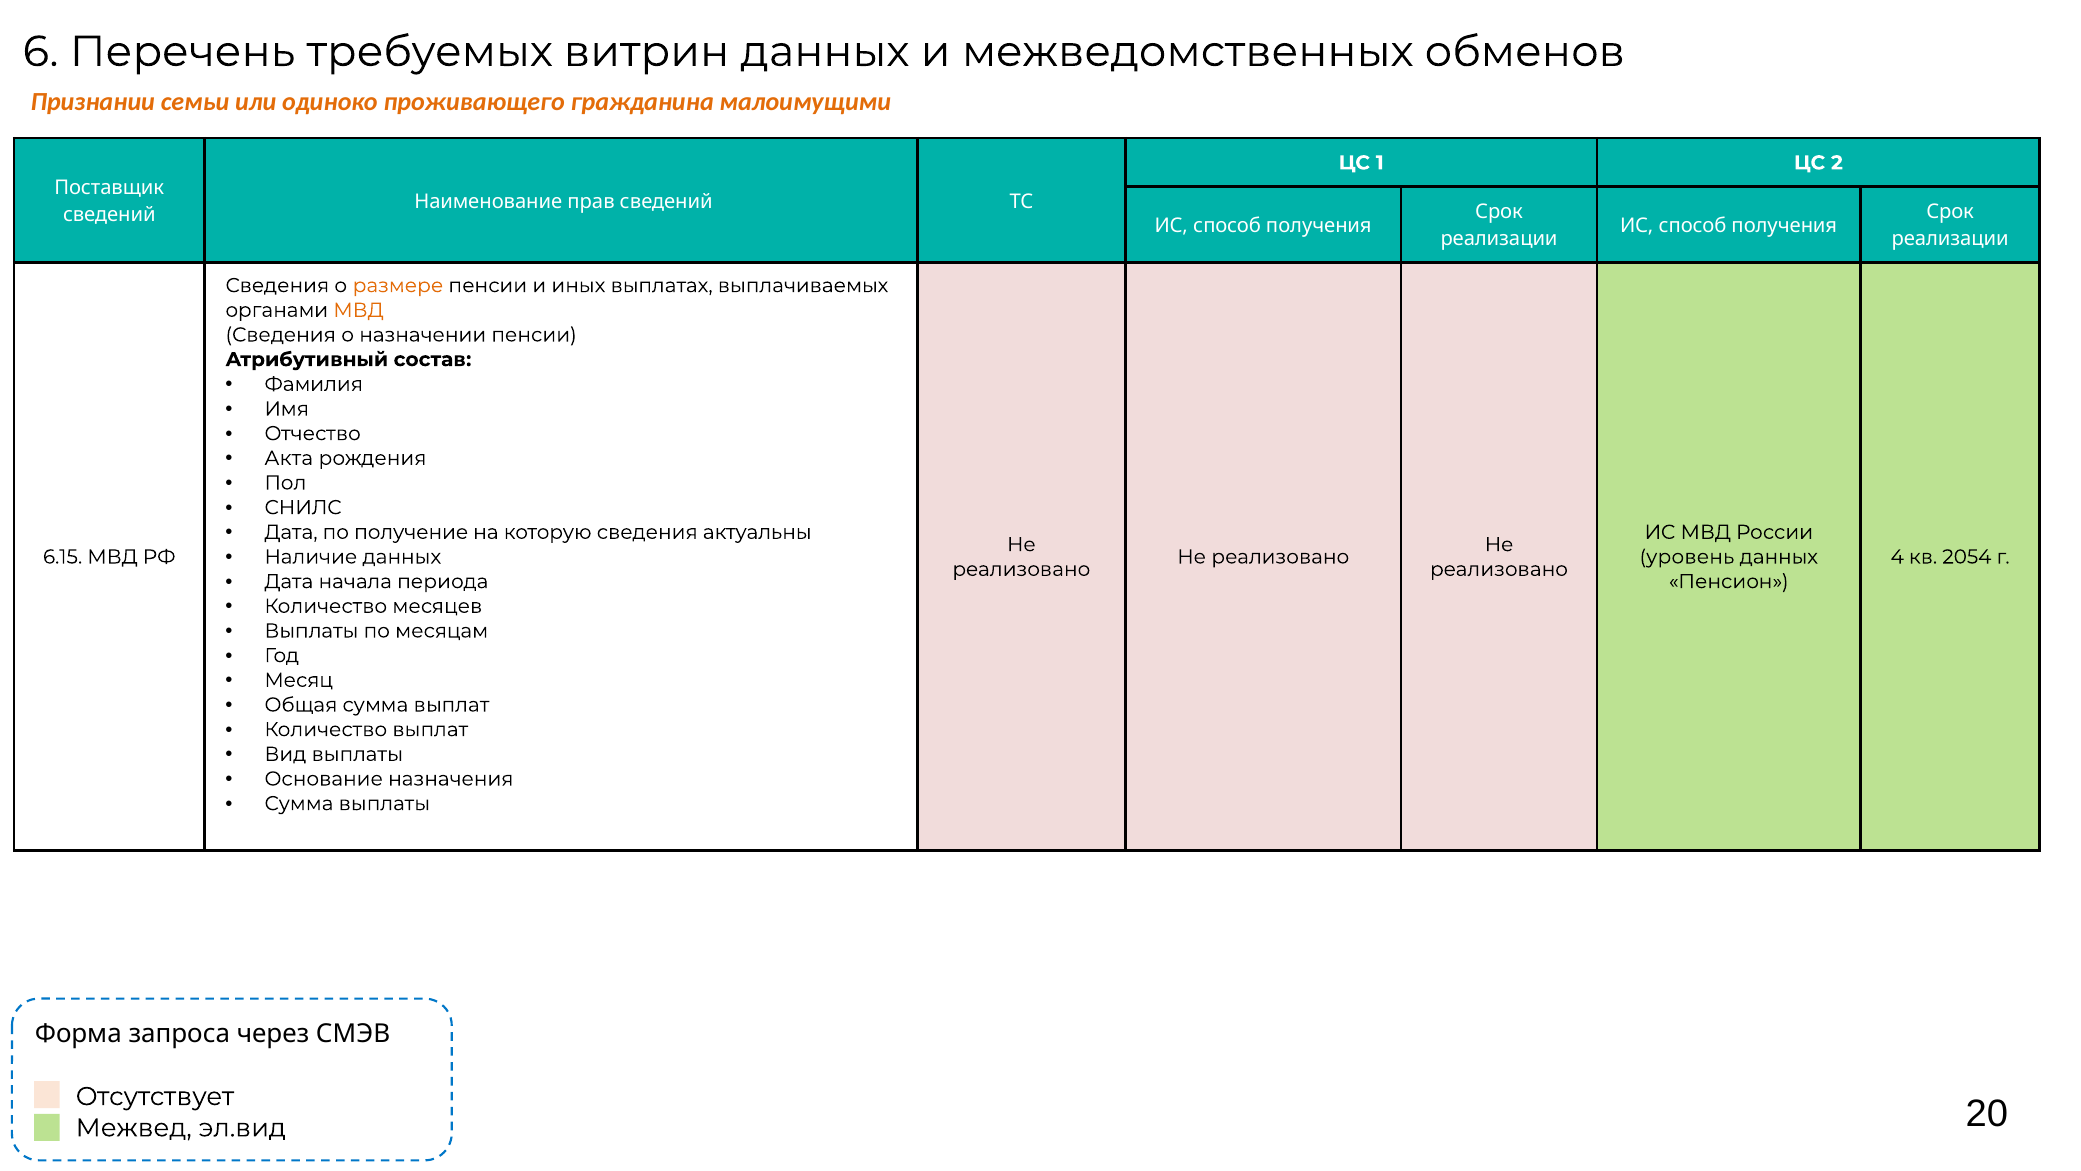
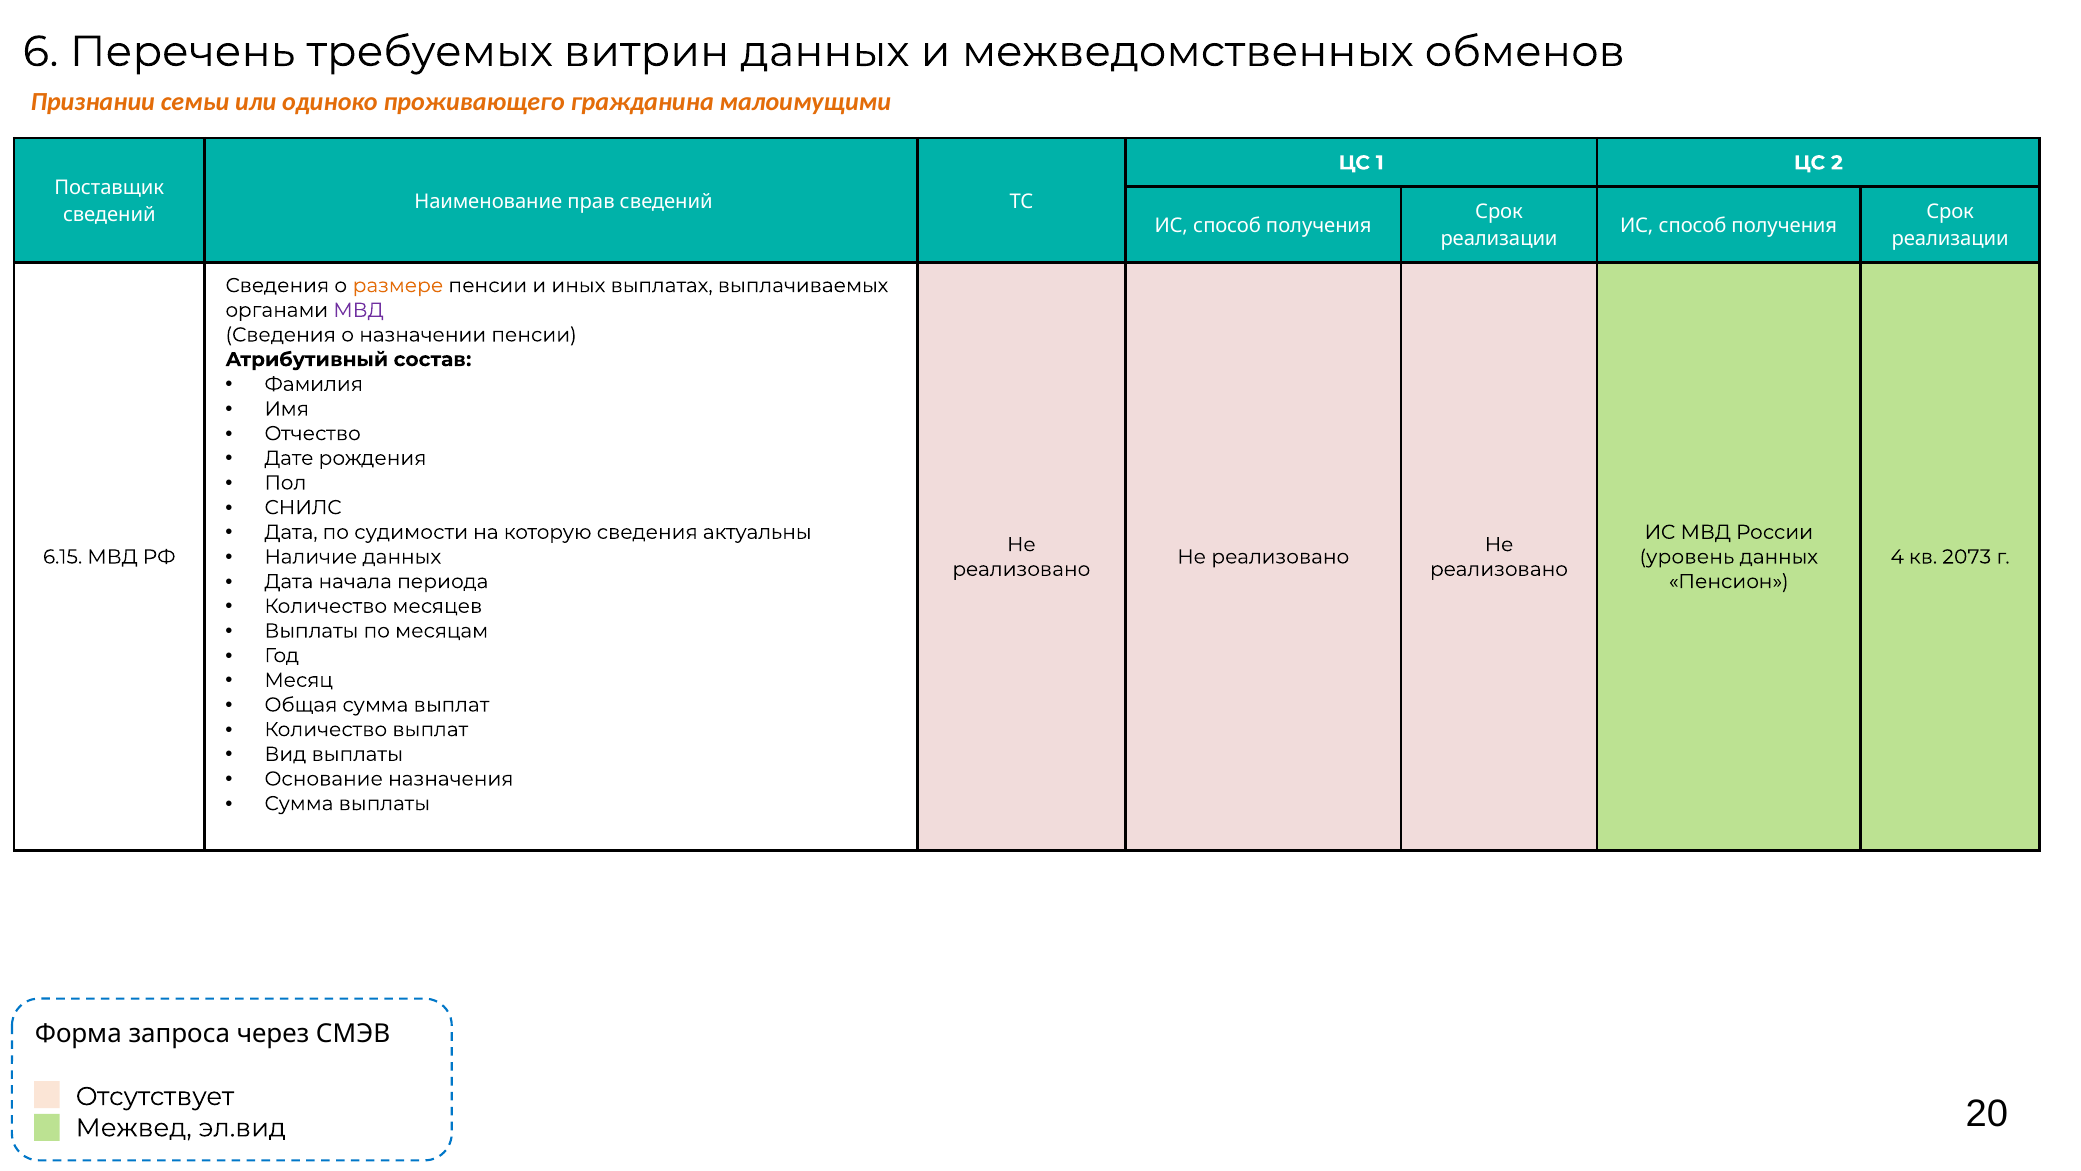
МВД colour: orange -> purple (359, 310)
Акта: Акта -> Дате (289, 458)
получение: получение -> судимости (411, 532)
2054: 2054 -> 2073 (1967, 557)
